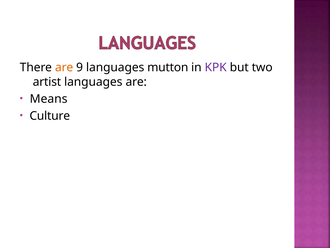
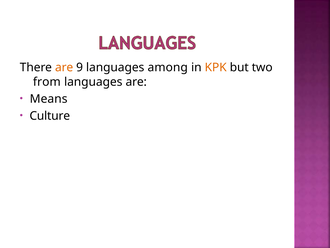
mutton: mutton -> among (168, 67)
KPK colour: purple -> orange (216, 67)
artist: artist -> from (47, 82)
